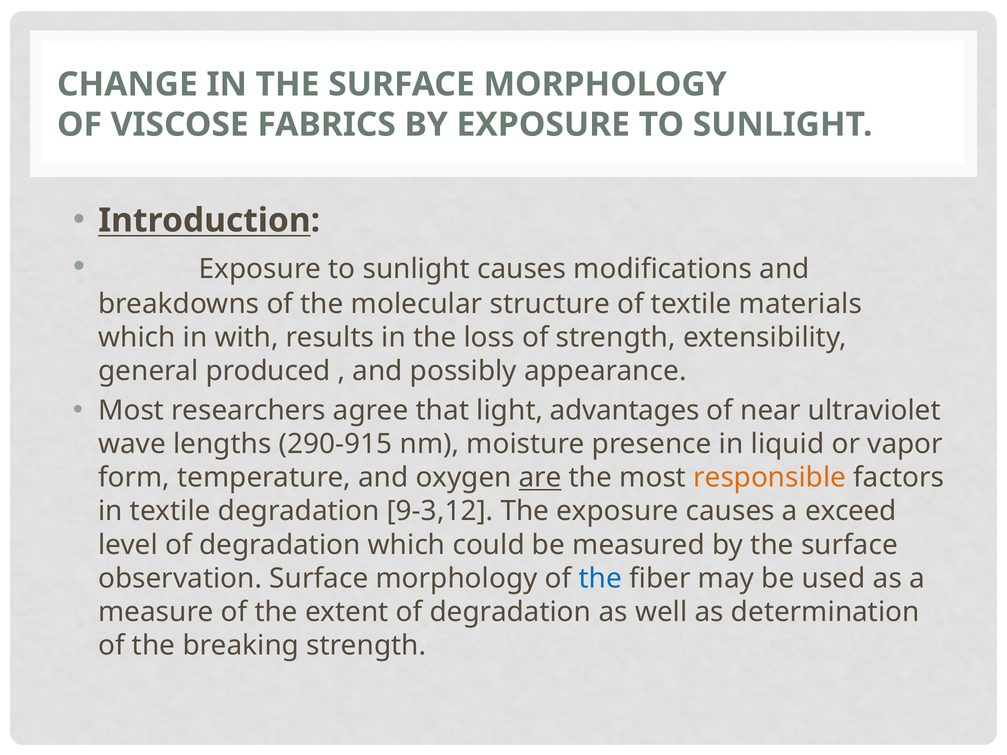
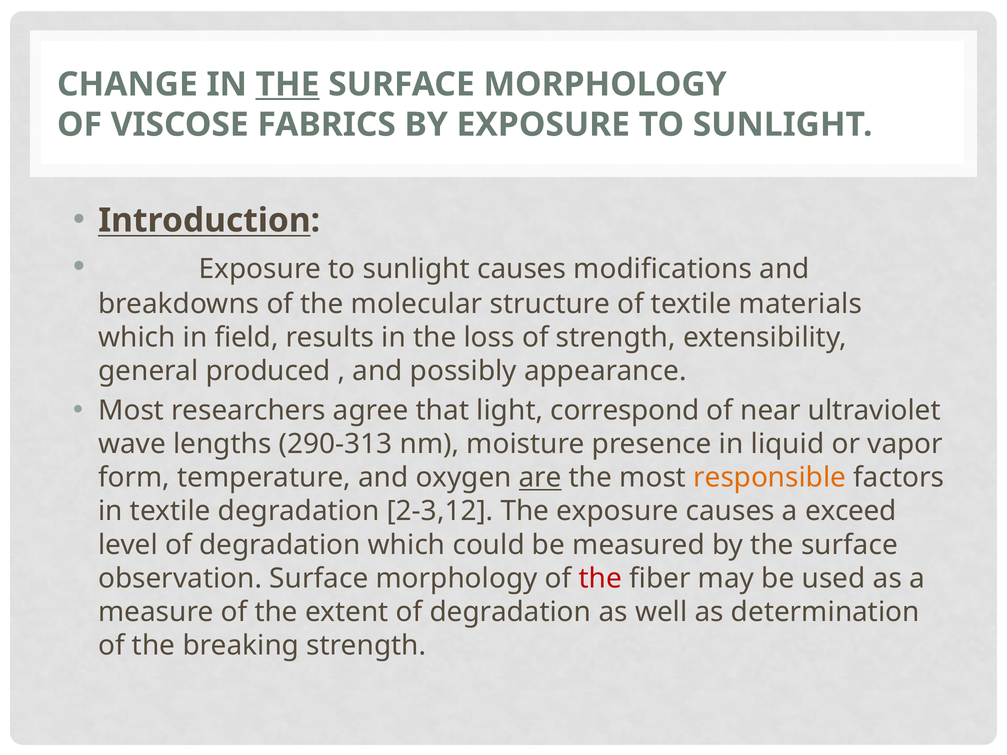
THE underline: none -> present (287, 84)
with: with -> field (247, 338)
advantages: advantages -> correspond (625, 411)
290-915: 290-915 -> 290-313 (336, 444)
9-3,12: 9-3,12 -> 2-3,12 (440, 511)
the colour: blue -> red (600, 579)
